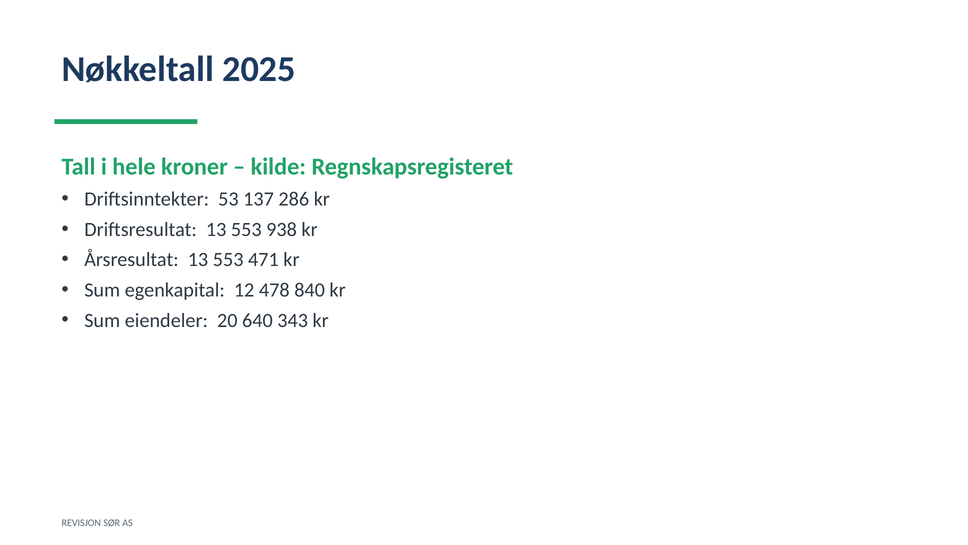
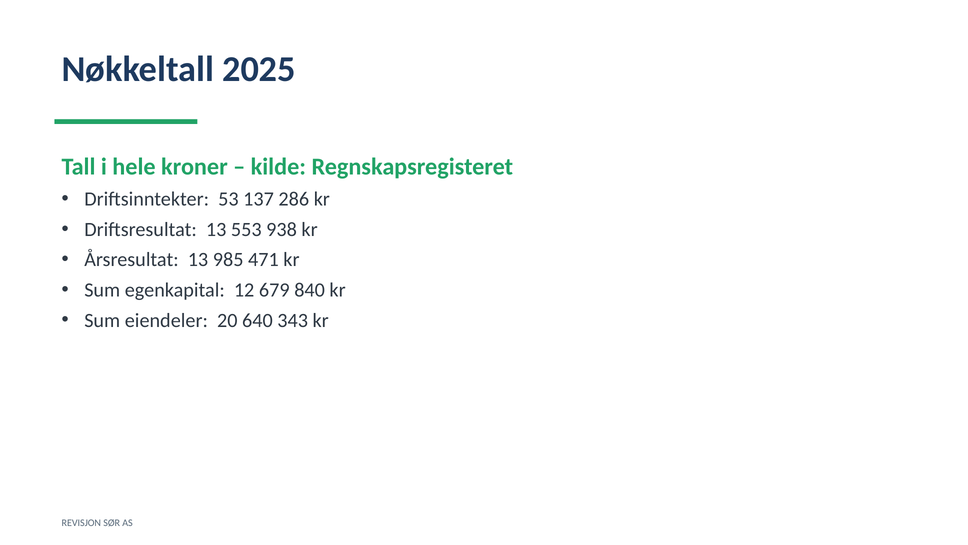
Årsresultat 13 553: 553 -> 985 (228, 260)
478: 478 -> 679 (274, 290)
